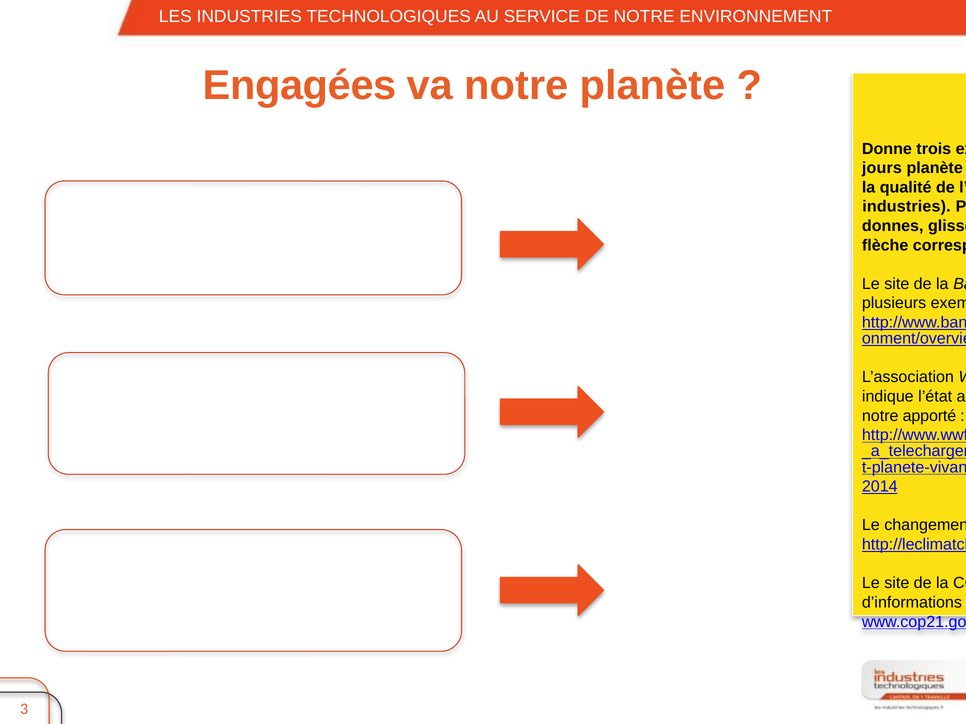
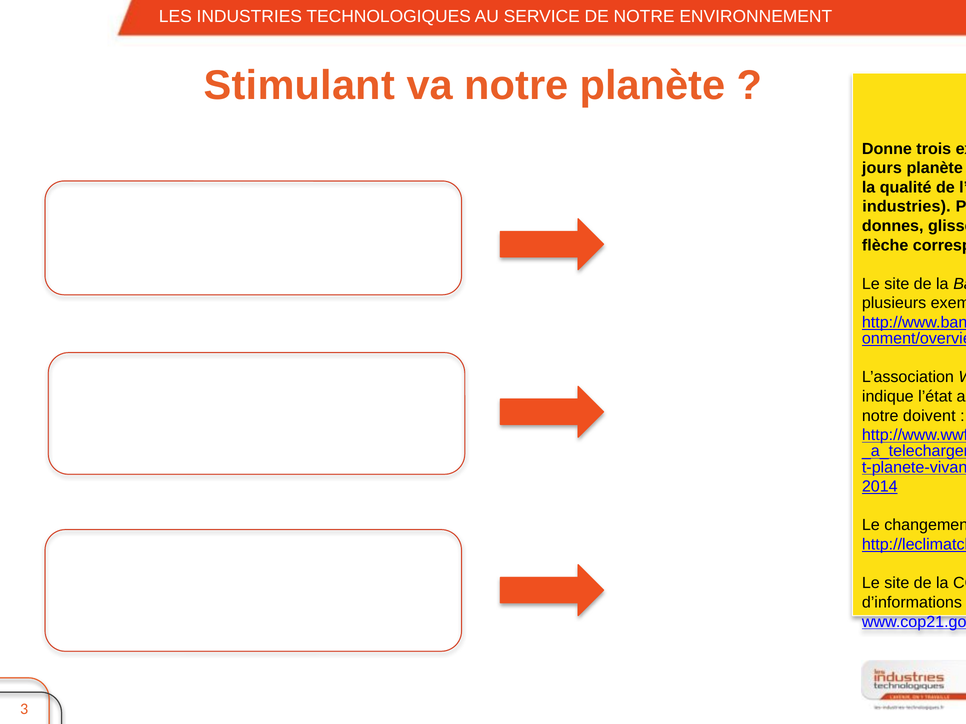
Engagées: Engagées -> Stimulant (299, 86)
apporté: apporté -> doivent (929, 416)
